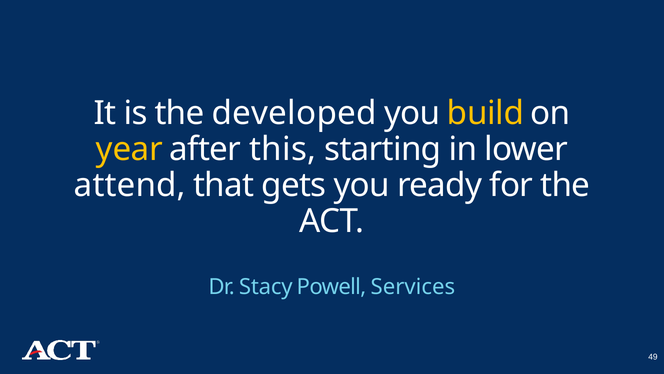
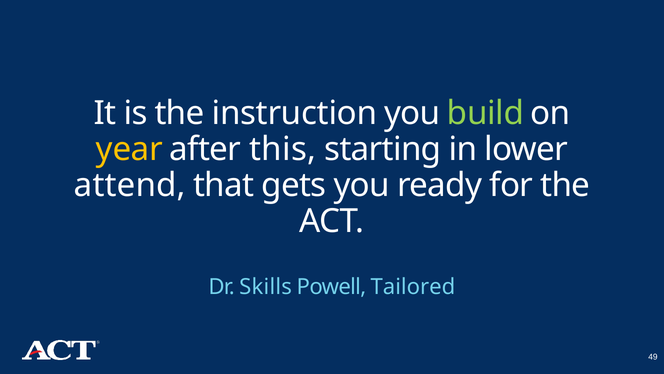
developed: developed -> instruction (294, 113)
build colour: yellow -> light green (486, 113)
Stacy: Stacy -> Skills (266, 287)
Services: Services -> Tailored (413, 287)
